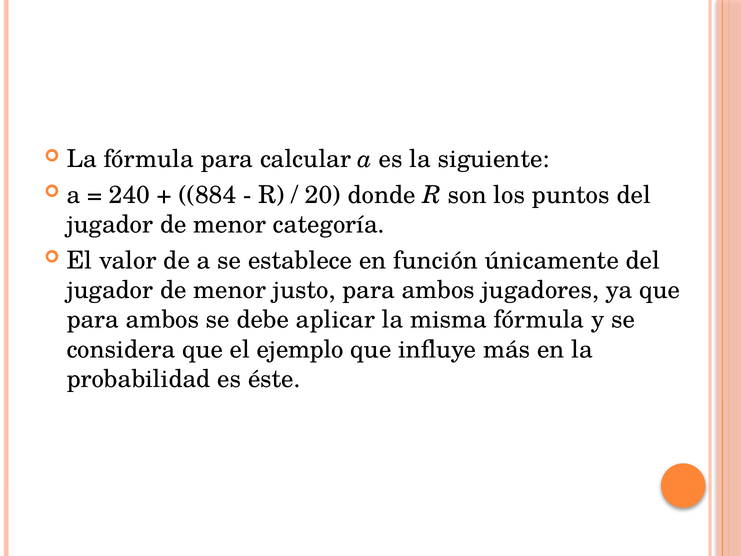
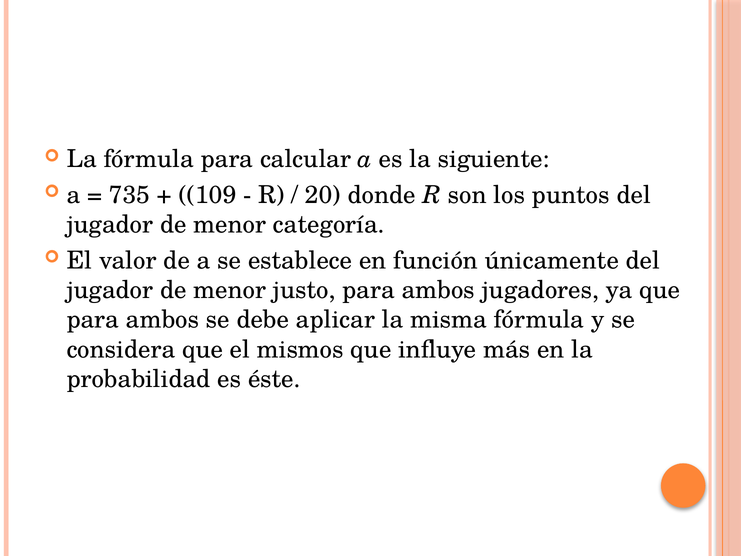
240: 240 -> 735 (130, 195)
884: 884 -> 109 (208, 195)
ejemplo: ejemplo -> mismos (300, 349)
